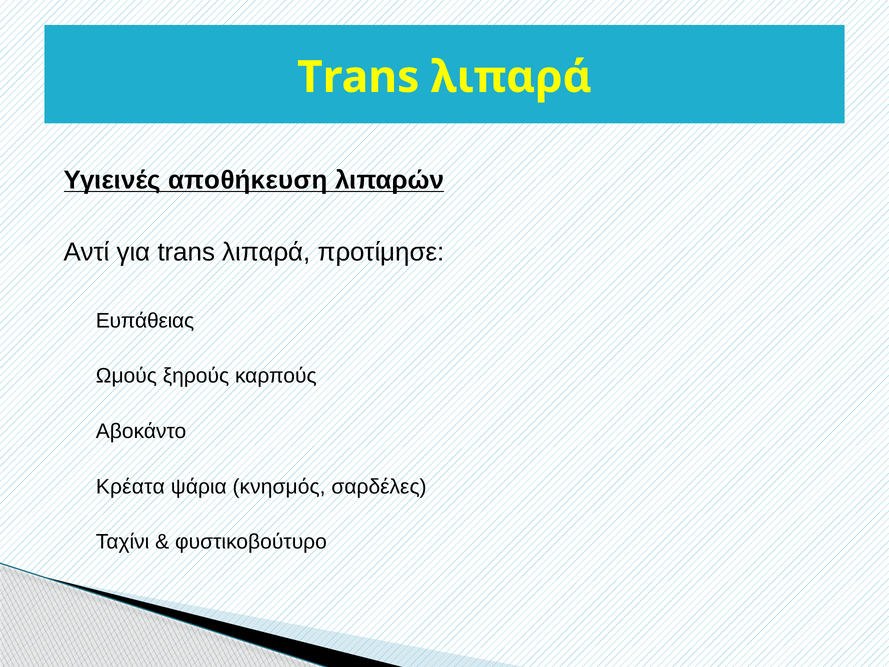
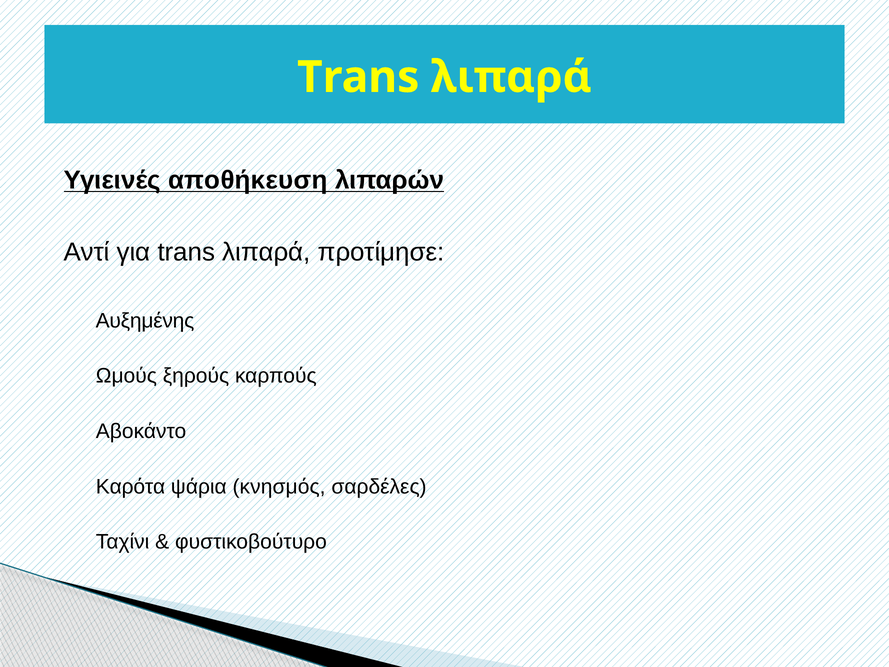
Ευπάθειας: Ευπάθειας -> Αυξημένης (145, 320)
Κρέατα: Κρέατα -> Καρότα (131, 486)
